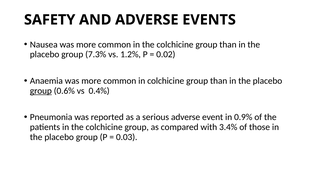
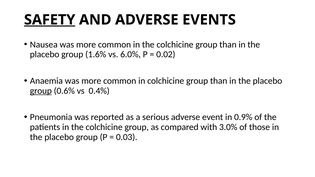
SAFETY underline: none -> present (50, 20)
7.3%: 7.3% -> 1.6% (96, 55)
1.2%: 1.2% -> 6.0% (131, 55)
3.4%: 3.4% -> 3.0% (228, 127)
